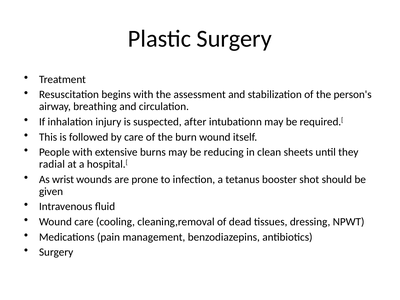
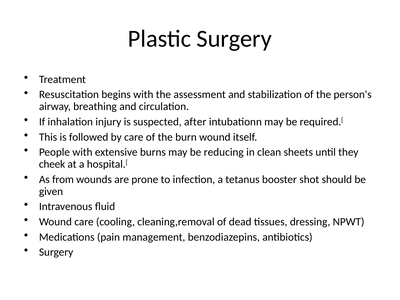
radial: radial -> cheek (52, 164)
wrist: wrist -> from (63, 179)
